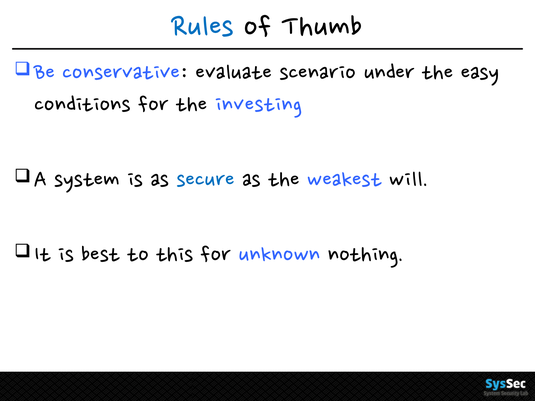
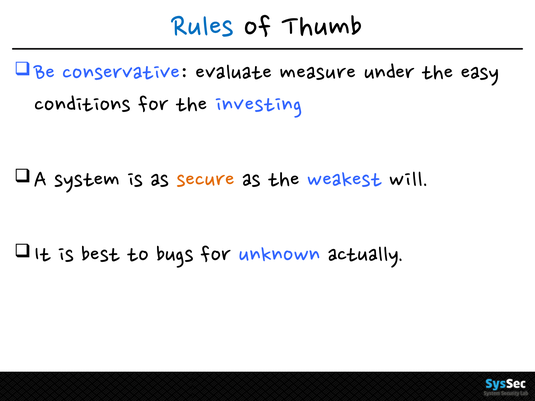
scenario: scenario -> measure (318, 73)
secure colour: blue -> orange (206, 180)
this: this -> bugs (175, 255)
nothing: nothing -> actually (366, 255)
